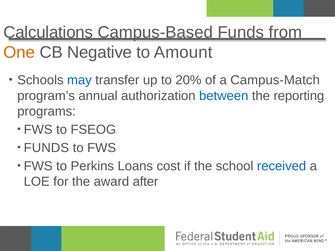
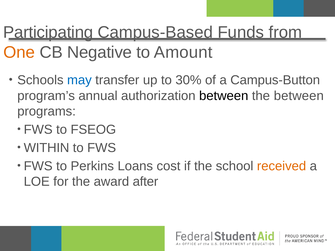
Calculations: Calculations -> Participating (48, 32)
20%: 20% -> 30% (188, 80)
Campus-Match: Campus-Match -> Campus-Button (275, 80)
between colour: blue -> black (224, 96)
the reporting: reporting -> between (299, 96)
FUNDS: FUNDS -> WITHIN (47, 148)
received colour: blue -> orange (282, 166)
